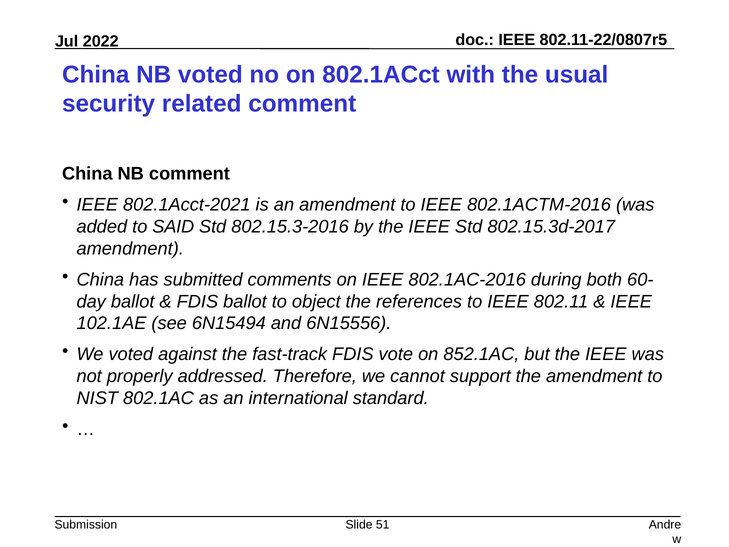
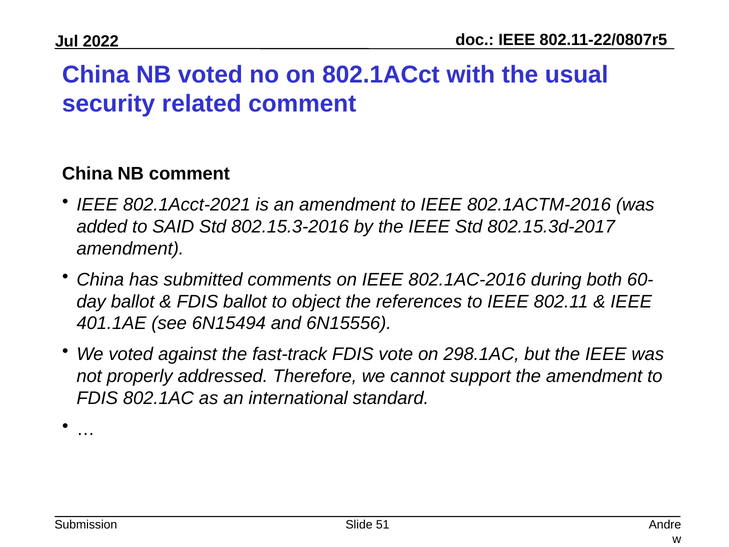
102.1AE: 102.1AE -> 401.1AE (111, 323)
852.1AC: 852.1AC -> 298.1AC (481, 354)
NIST: NIST -> FDIS (97, 398)
